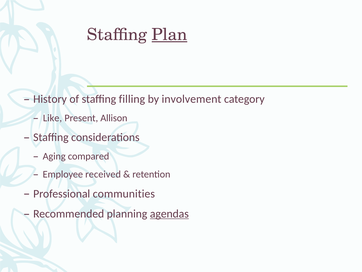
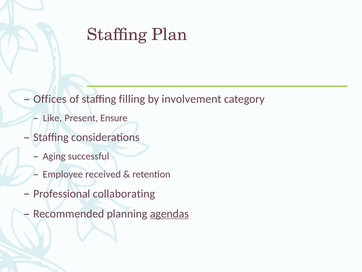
Plan underline: present -> none (169, 35)
History: History -> Offices (50, 99)
Allison: Allison -> Ensure (114, 118)
compared: compared -> successful (89, 156)
communities: communities -> collaborating (124, 193)
